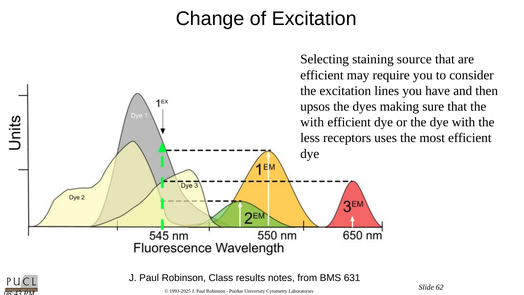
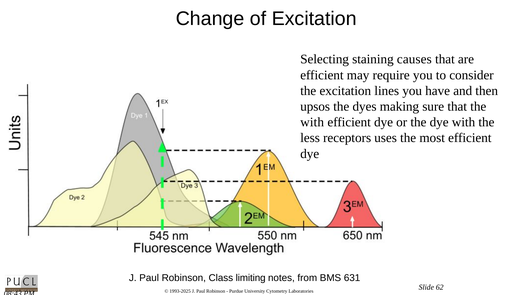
source: source -> causes (414, 59)
results: results -> limiting (251, 278)
